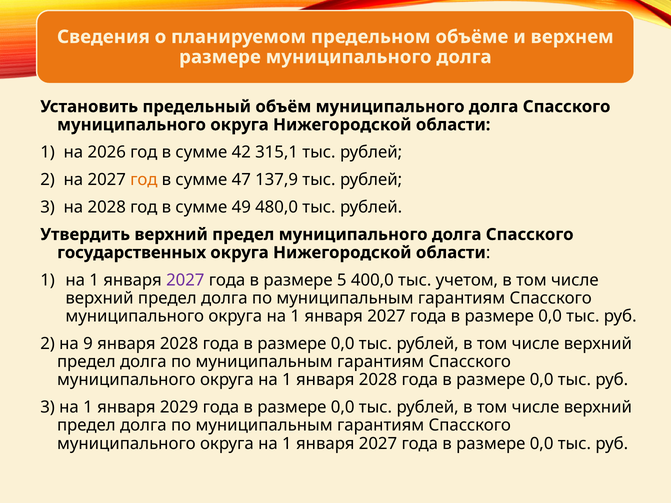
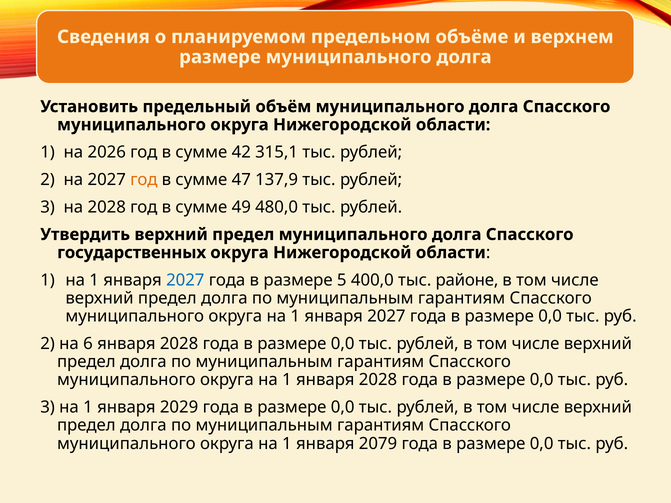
2027 colour: purple -> blue (185, 280)
учетом: учетом -> районе (467, 280)
9: 9 -> 6 (88, 344)
2027: 2027 -> 2079 (378, 444)
